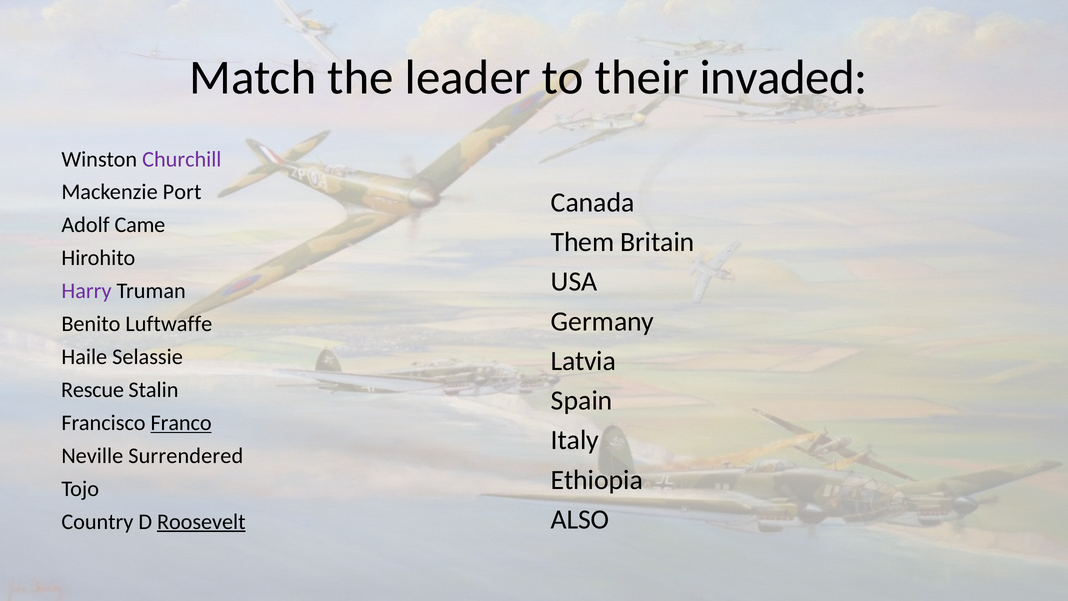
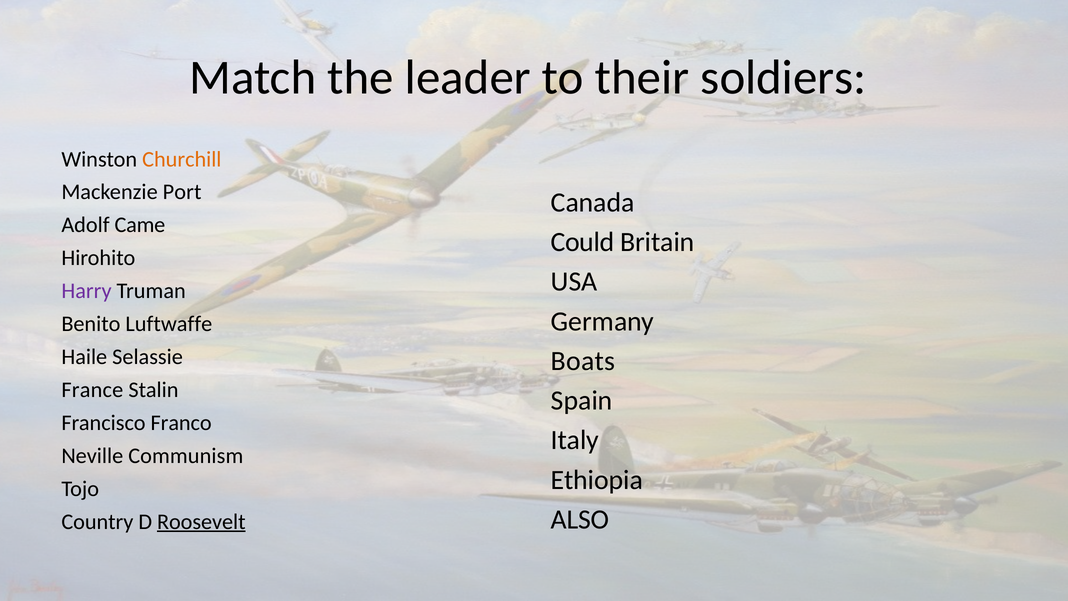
invaded: invaded -> soldiers (783, 78)
Churchill colour: purple -> orange (182, 159)
Them: Them -> Could (583, 242)
Latvia: Latvia -> Boats (583, 361)
Rescue: Rescue -> France (92, 390)
Franco underline: present -> none (181, 423)
Surrendered: Surrendered -> Communism (186, 456)
